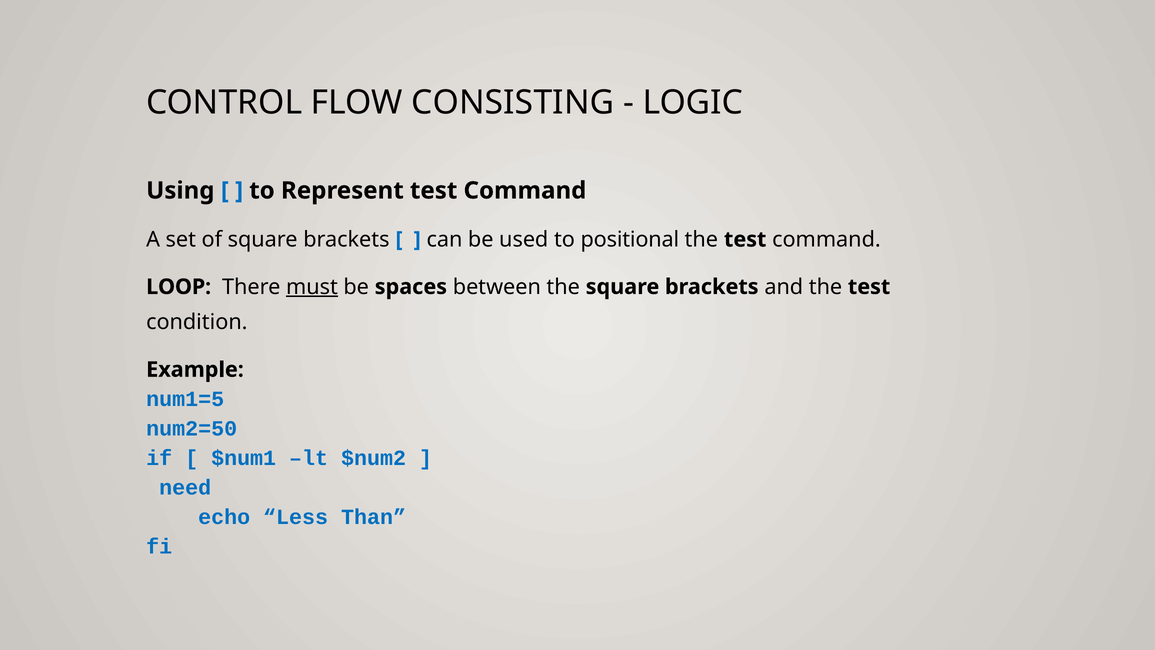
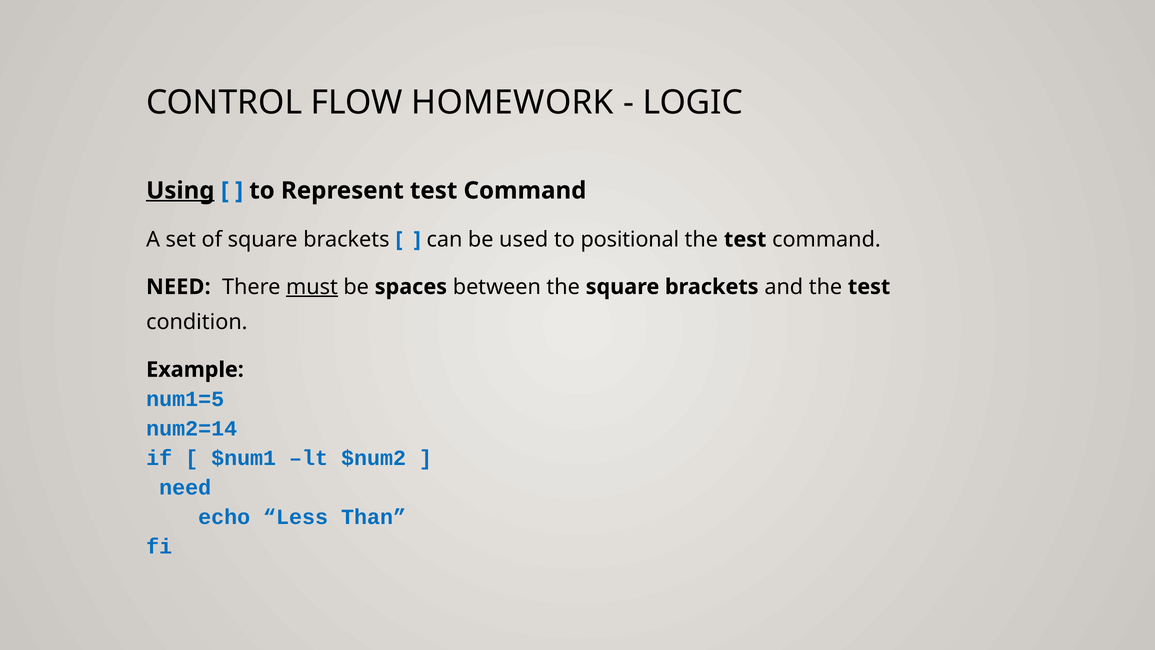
CONSISTING: CONSISTING -> HOMEWORK (513, 102)
Using underline: none -> present (180, 191)
LOOP: LOOP -> NEED (178, 287)
num2=50: num2=50 -> num2=14 (192, 428)
